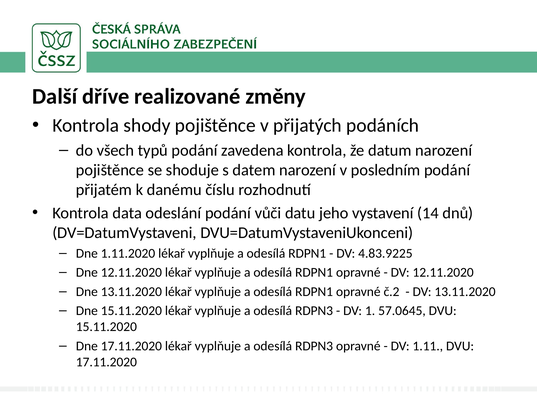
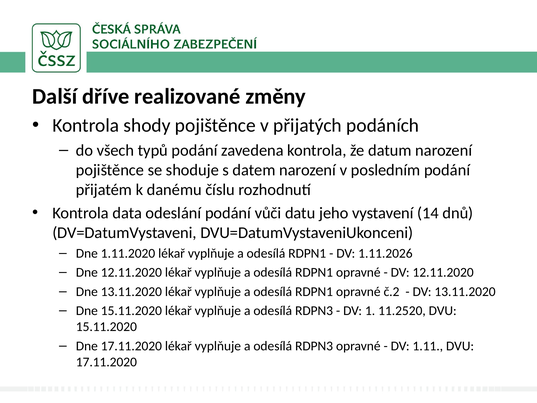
4.83.9225: 4.83.9225 -> 1.11.2026 (385, 253)
57.0645: 57.0645 -> 11.2520 (402, 311)
